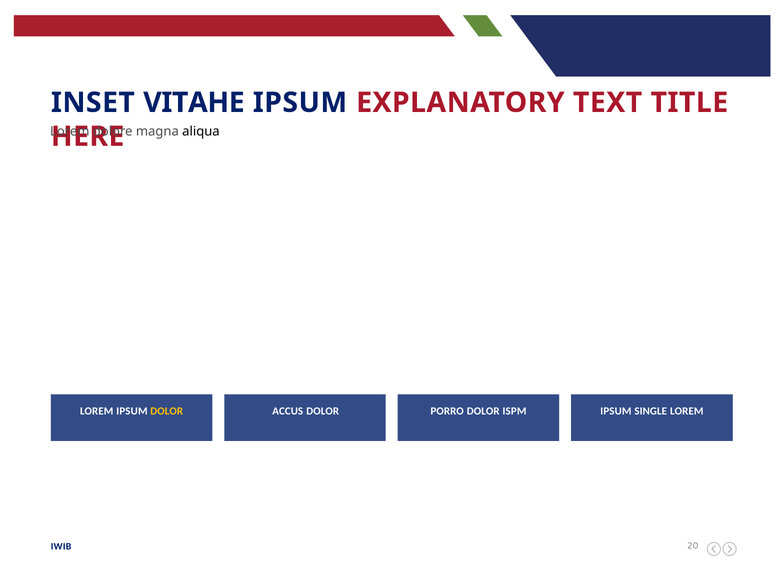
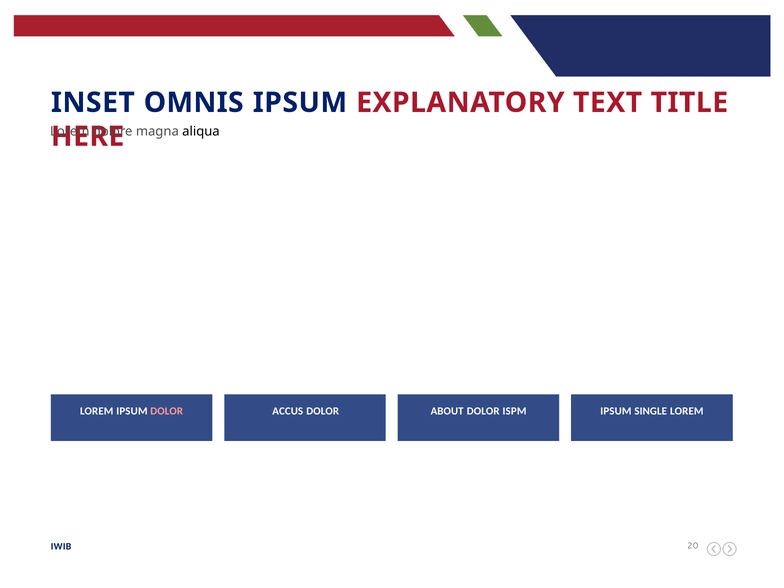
VITAHE: VITAHE -> OMNIS (194, 103)
DOLOR colour: yellow -> pink (167, 411)
PORRO: PORRO -> ABOUT (447, 411)
